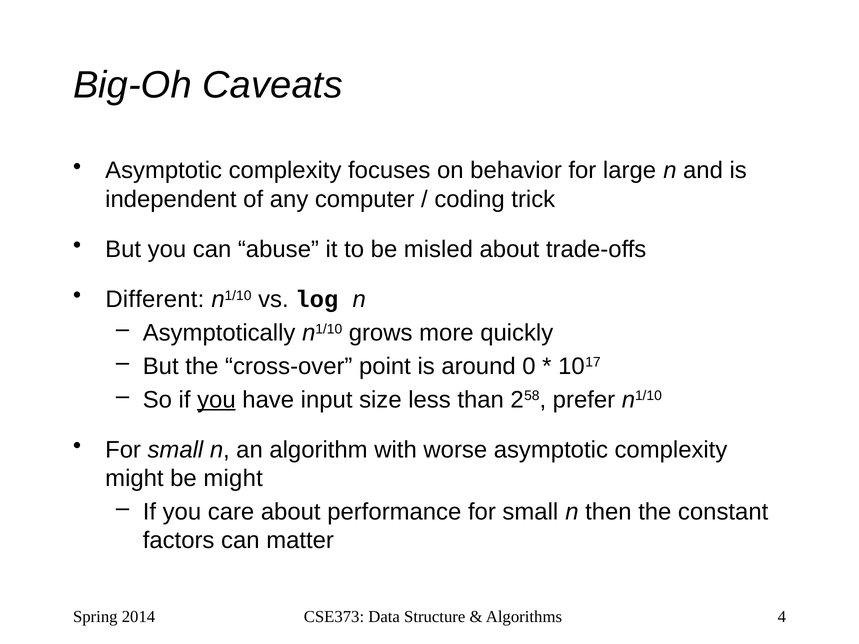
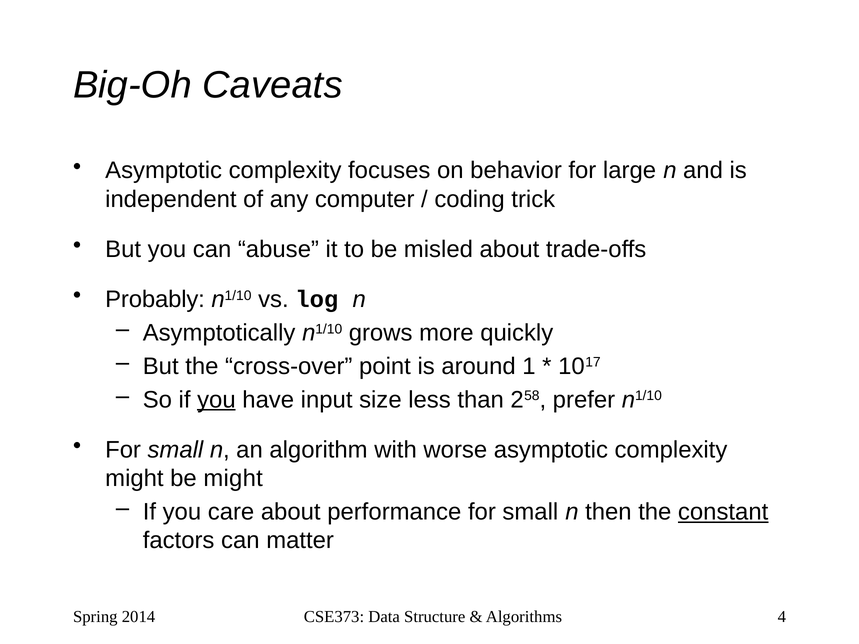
Different: Different -> Probably (155, 300)
0: 0 -> 1 (529, 366)
constant underline: none -> present (723, 512)
